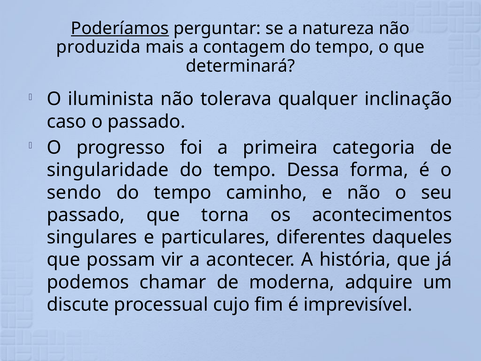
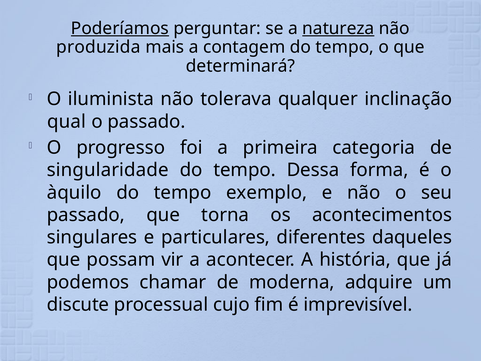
natureza underline: none -> present (338, 28)
caso: caso -> qual (67, 121)
sendo: sendo -> àquilo (74, 192)
caminho: caminho -> exemplo (267, 192)
